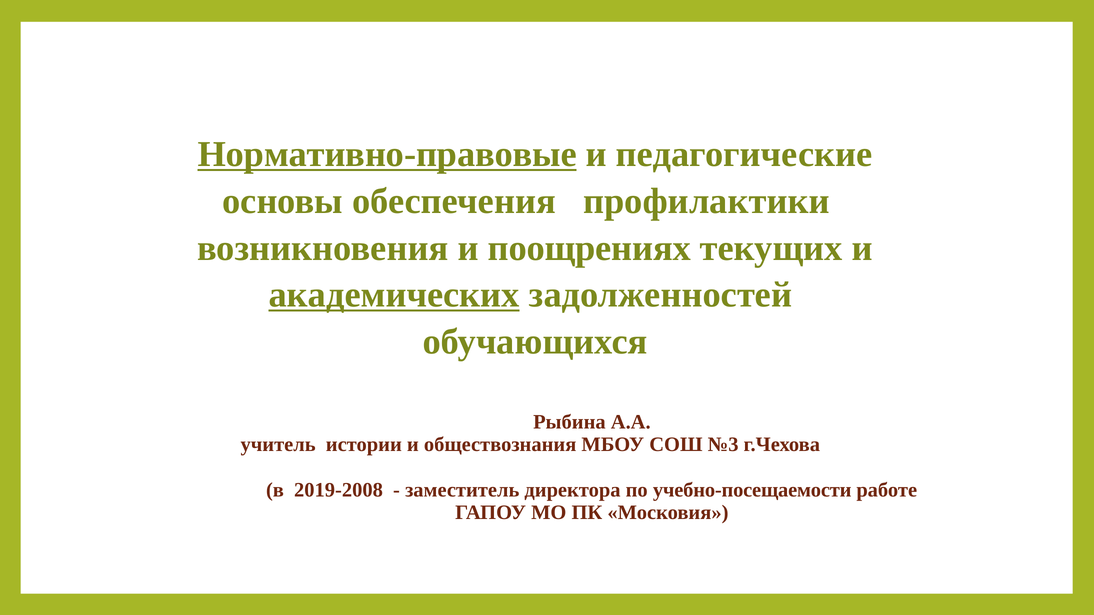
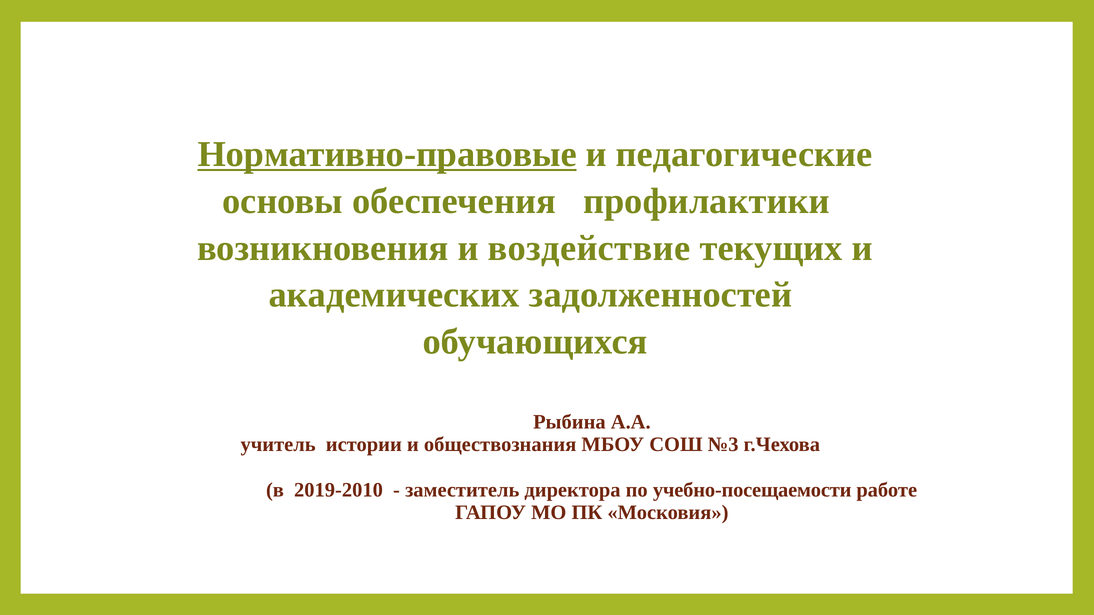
поощрениях: поощрениях -> воздействие (589, 248)
академических underline: present -> none (394, 295)
2019-2008: 2019-2008 -> 2019-2010 (339, 490)
